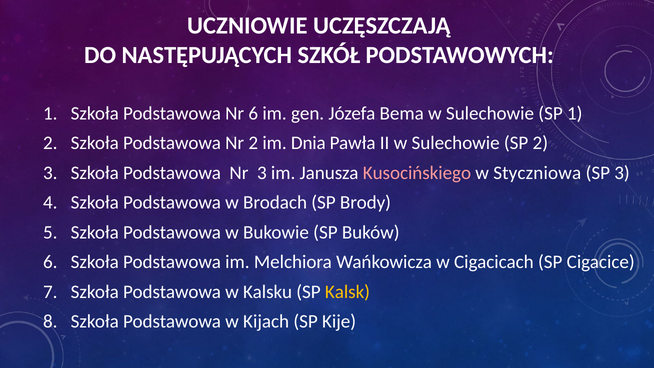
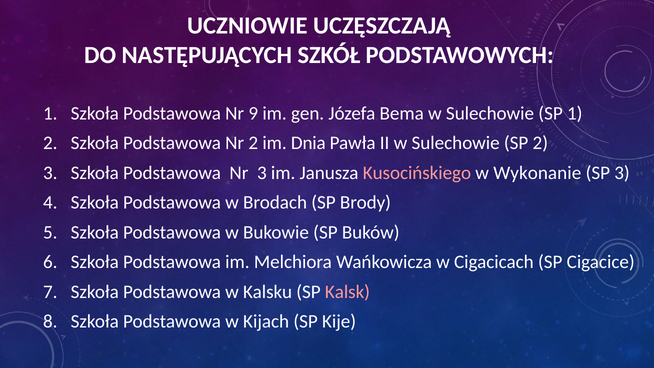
Nr 6: 6 -> 9 (253, 113)
Styczniowa: Styczniowa -> Wykonanie (537, 173)
Kalsk colour: yellow -> pink (348, 292)
